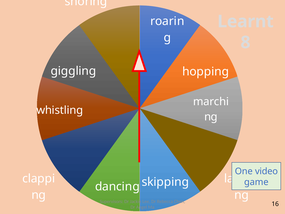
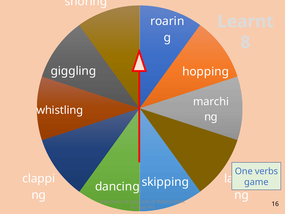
video: video -> verbs (266, 171)
